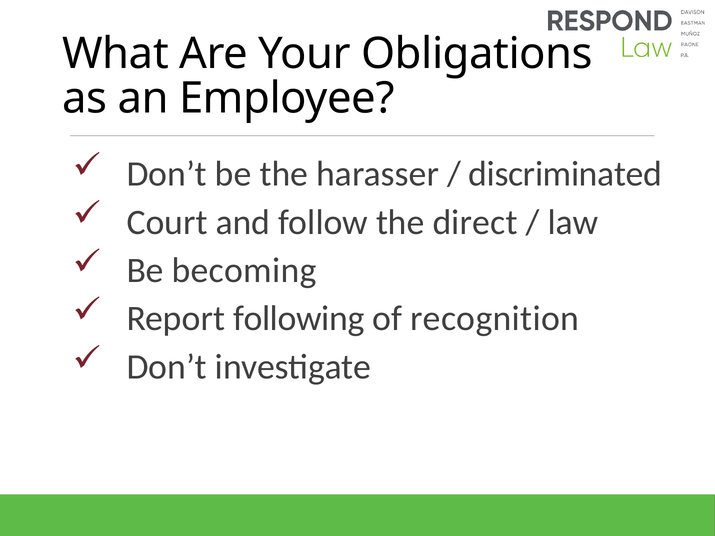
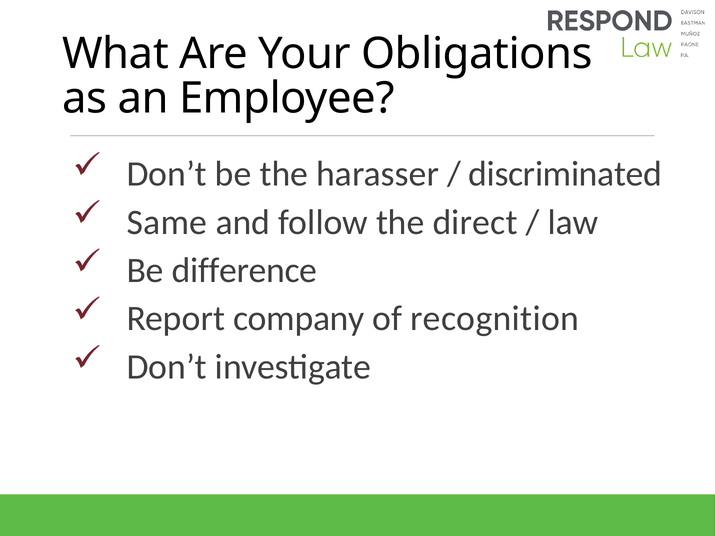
Court: Court -> Same (167, 222)
becoming: becoming -> difference (244, 271)
following: following -> company (299, 319)
